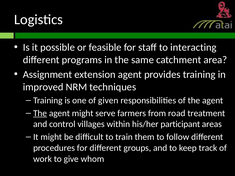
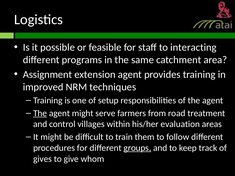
given: given -> setup (108, 101)
participant: participant -> evaluation (180, 124)
groups underline: none -> present (137, 148)
work: work -> gives (43, 159)
